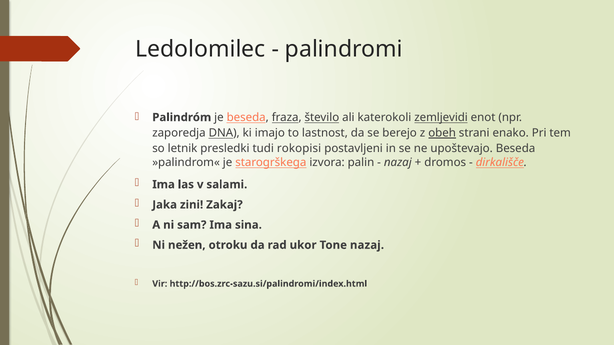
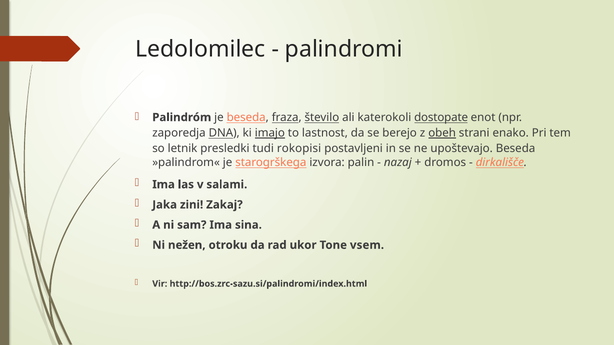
zemljevidi: zemljevidi -> dostopate (441, 117)
imajo underline: none -> present (270, 133)
Tone nazaj: nazaj -> vsem (367, 245)
